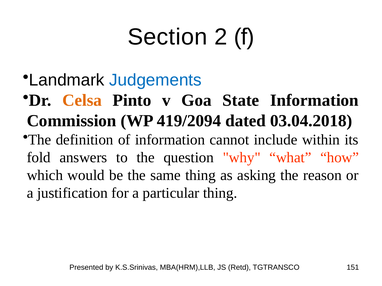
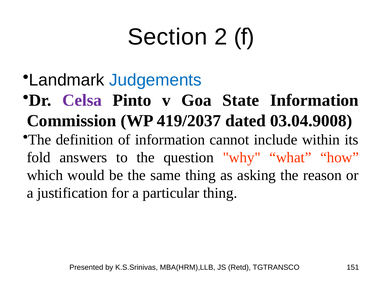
Celsa colour: orange -> purple (82, 101)
419/2094: 419/2094 -> 419/2037 (189, 121)
03.04.2018: 03.04.2018 -> 03.04.9008 (311, 121)
